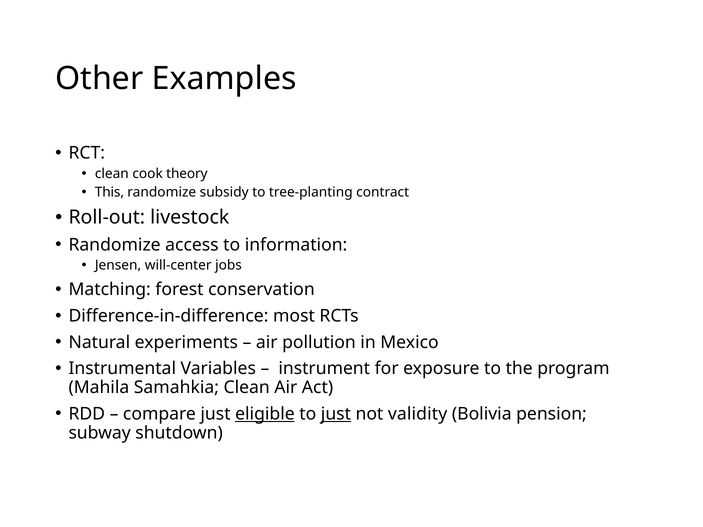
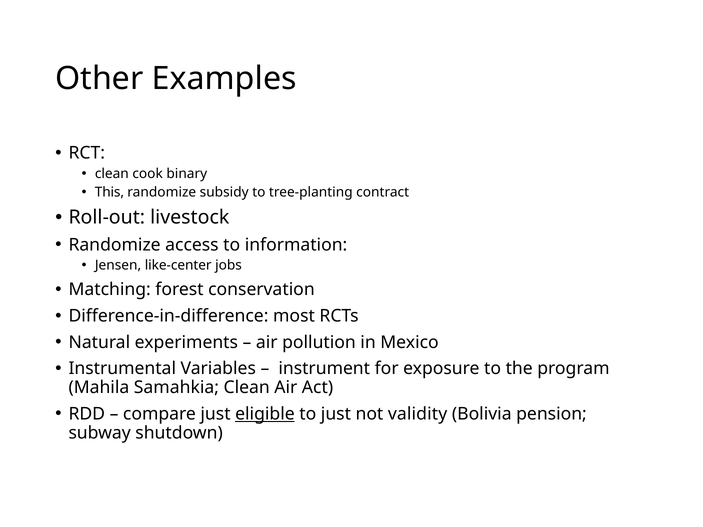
theory: theory -> binary (187, 174)
will-center: will-center -> like-center (178, 266)
just underline: present -> none (336, 414)
